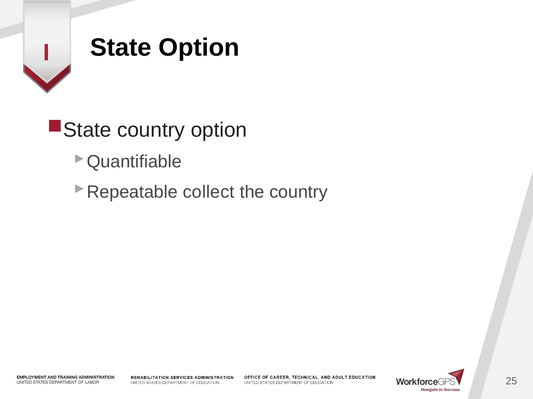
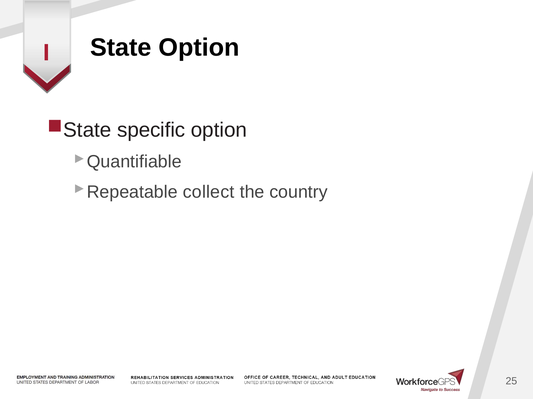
country: country -> specific (151, 130)
